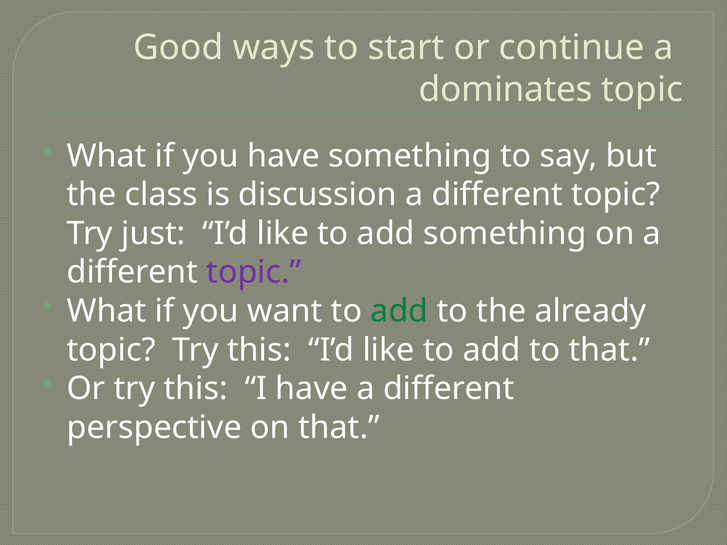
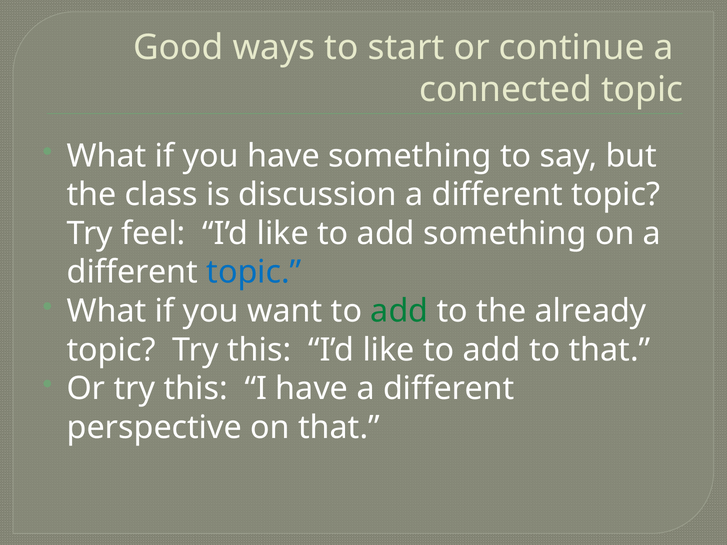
dominates: dominates -> connected (506, 90)
just: just -> feel (153, 234)
topic colour: purple -> blue (254, 272)
